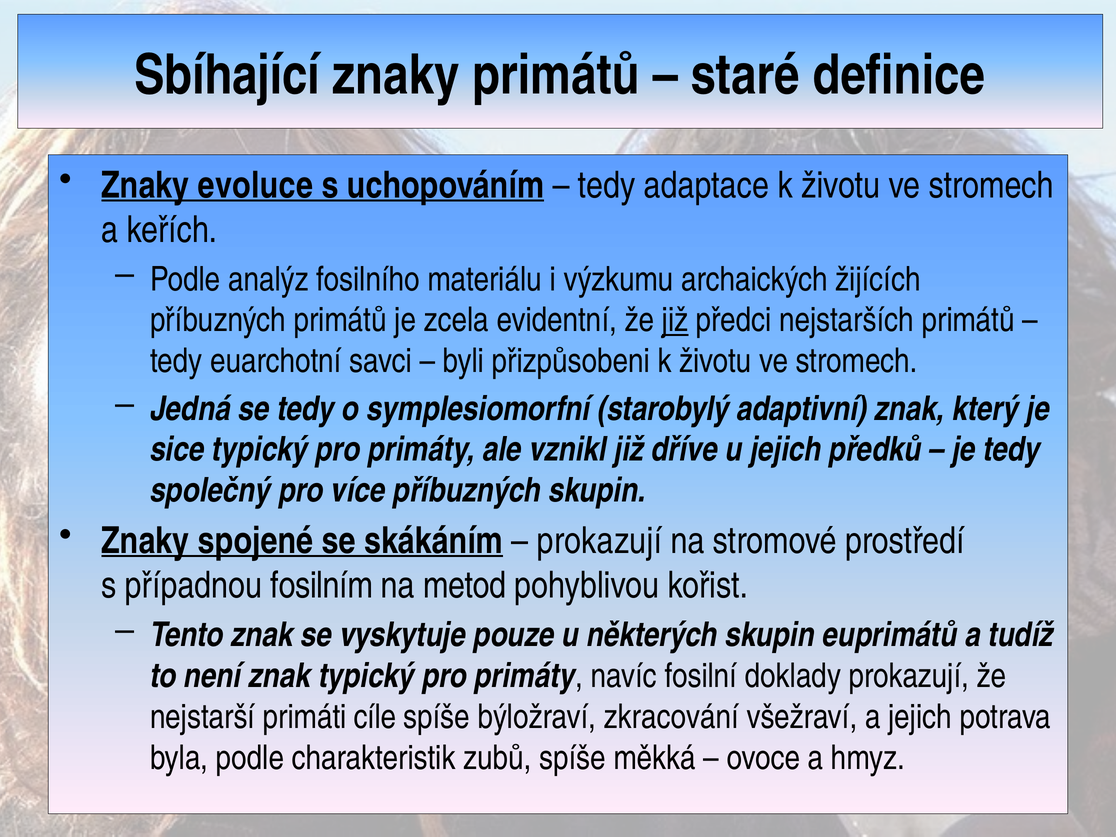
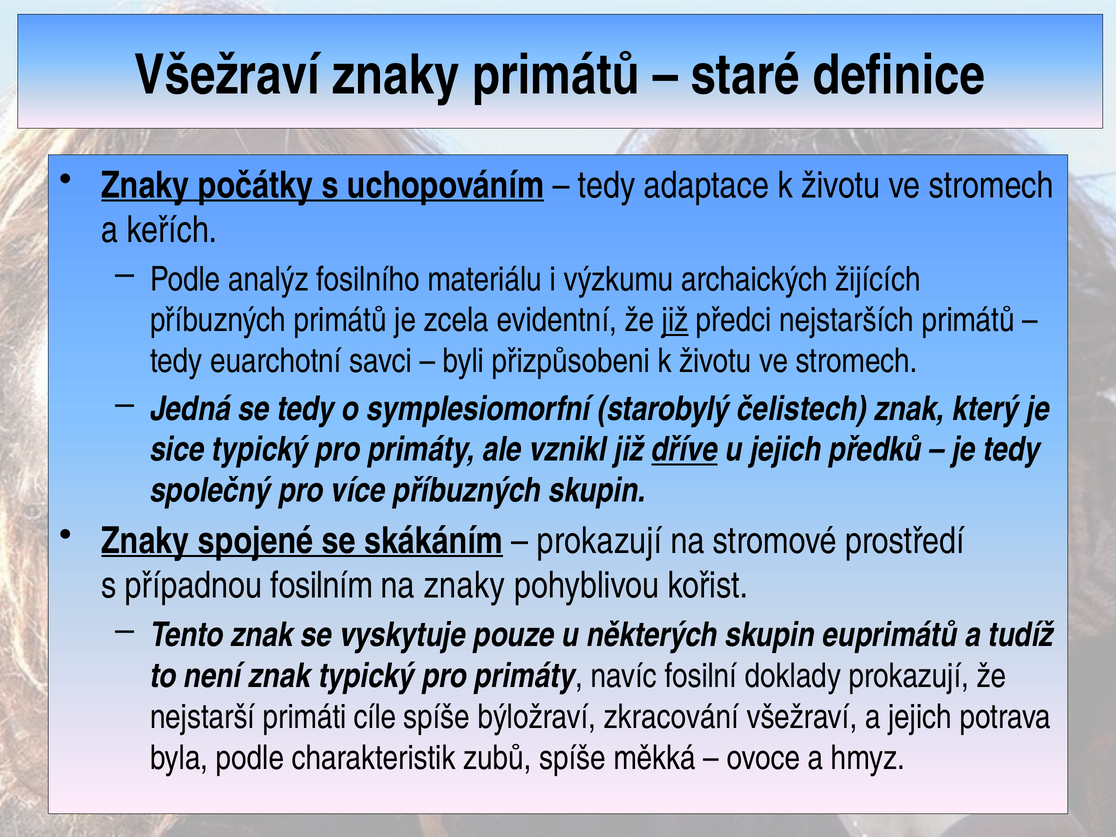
Sbíhající: Sbíhající -> Všežraví (227, 75)
evoluce: evoluce -> počátky (256, 185)
adaptivní: adaptivní -> čelistech (802, 409)
dříve underline: none -> present (685, 450)
na metod: metod -> znaky (464, 586)
